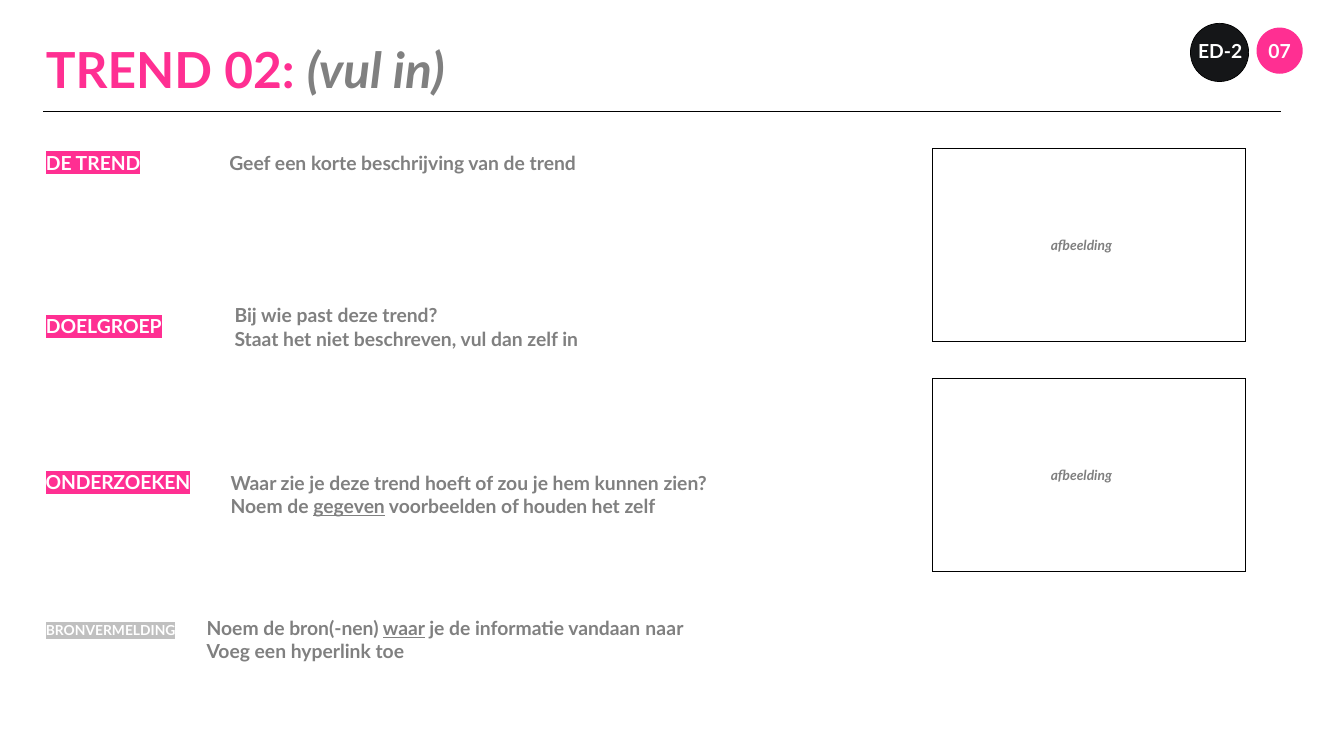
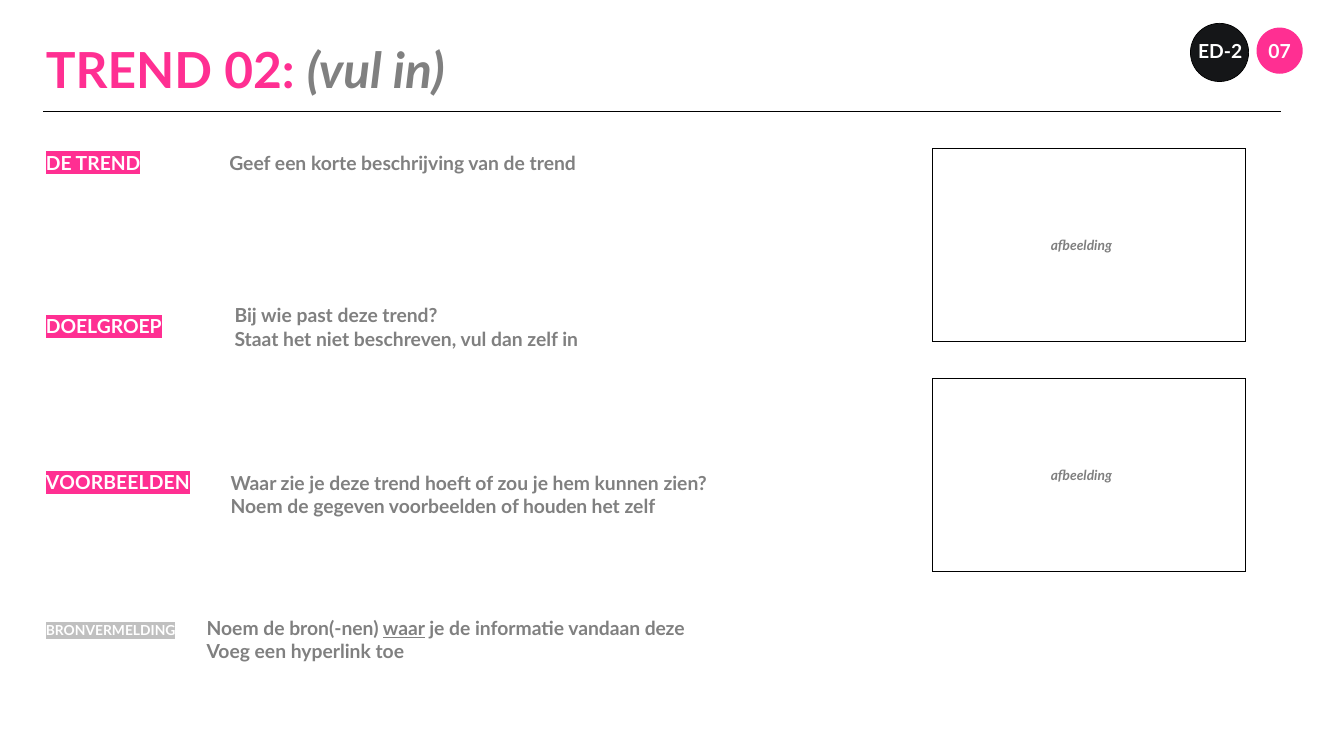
ONDERZOEKEN: ONDERZOEKEN -> VOORBEELDEN (118, 484)
gegeven underline: present -> none (349, 507)
vandaan naar: naar -> deze (665, 629)
